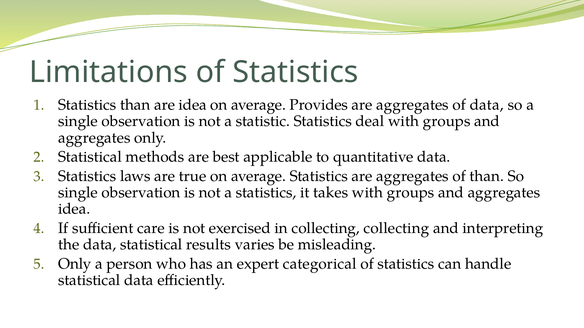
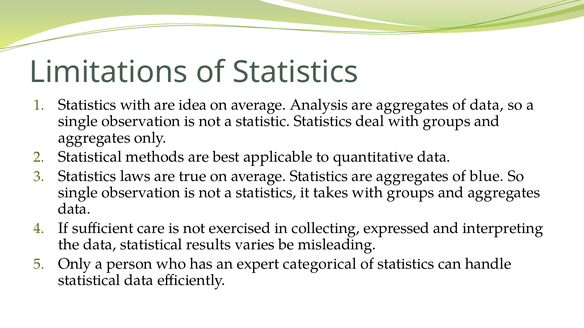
Statistics than: than -> with (135, 105)
Provides: Provides -> Analysis (319, 105)
of than: than -> blue (487, 176)
idea: idea -> data (74, 209)
collecting collecting: collecting -> expressed (397, 228)
